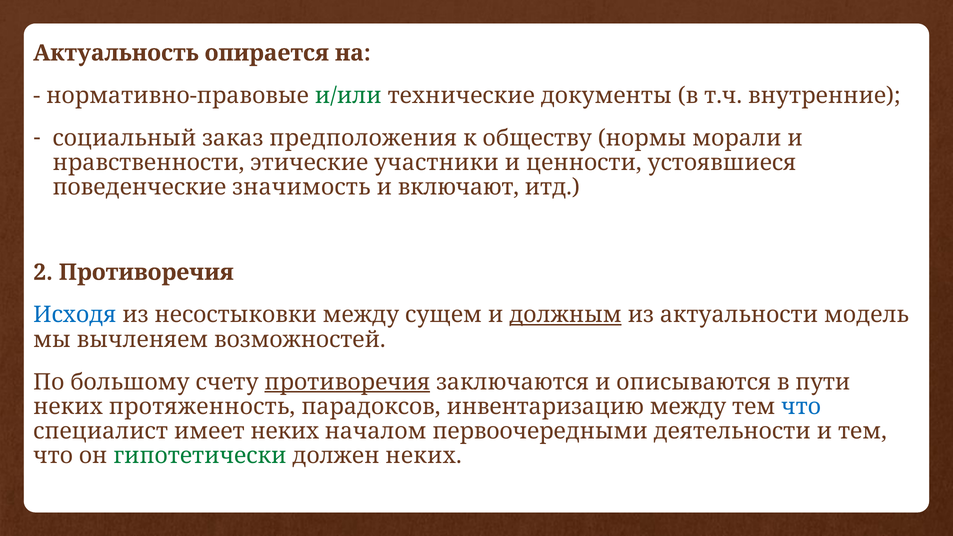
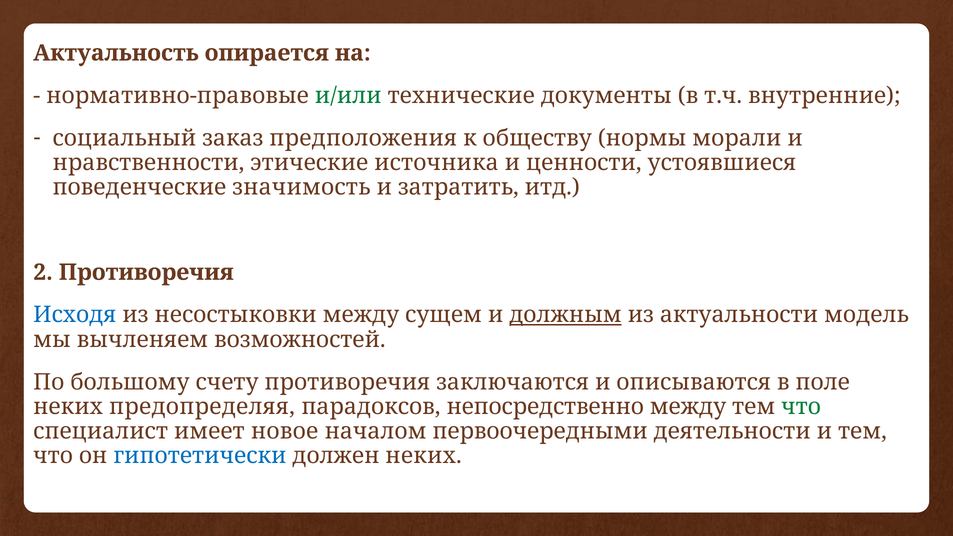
участники: участники -> источника (436, 163)
включают: включают -> затратить (458, 187)
противоречия underline: present -> none (347, 382)
пути: пути -> поле (823, 382)
протяженность: протяженность -> предопределяя (202, 407)
инвентаризацию: инвентаризацию -> непосредственно (545, 407)
что colour: blue -> green (801, 407)
имеет неких: неких -> новое (285, 431)
гипотетически colour: green -> blue (200, 456)
